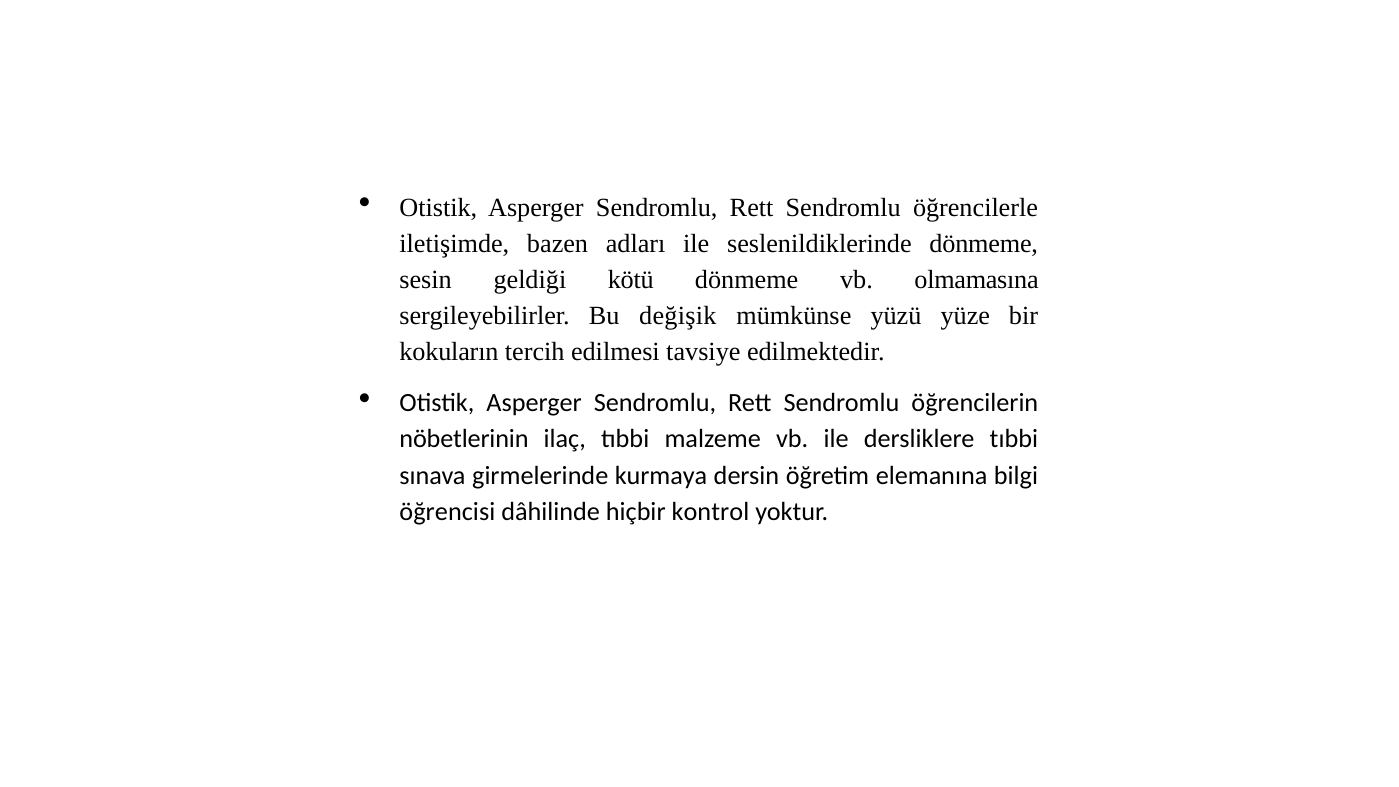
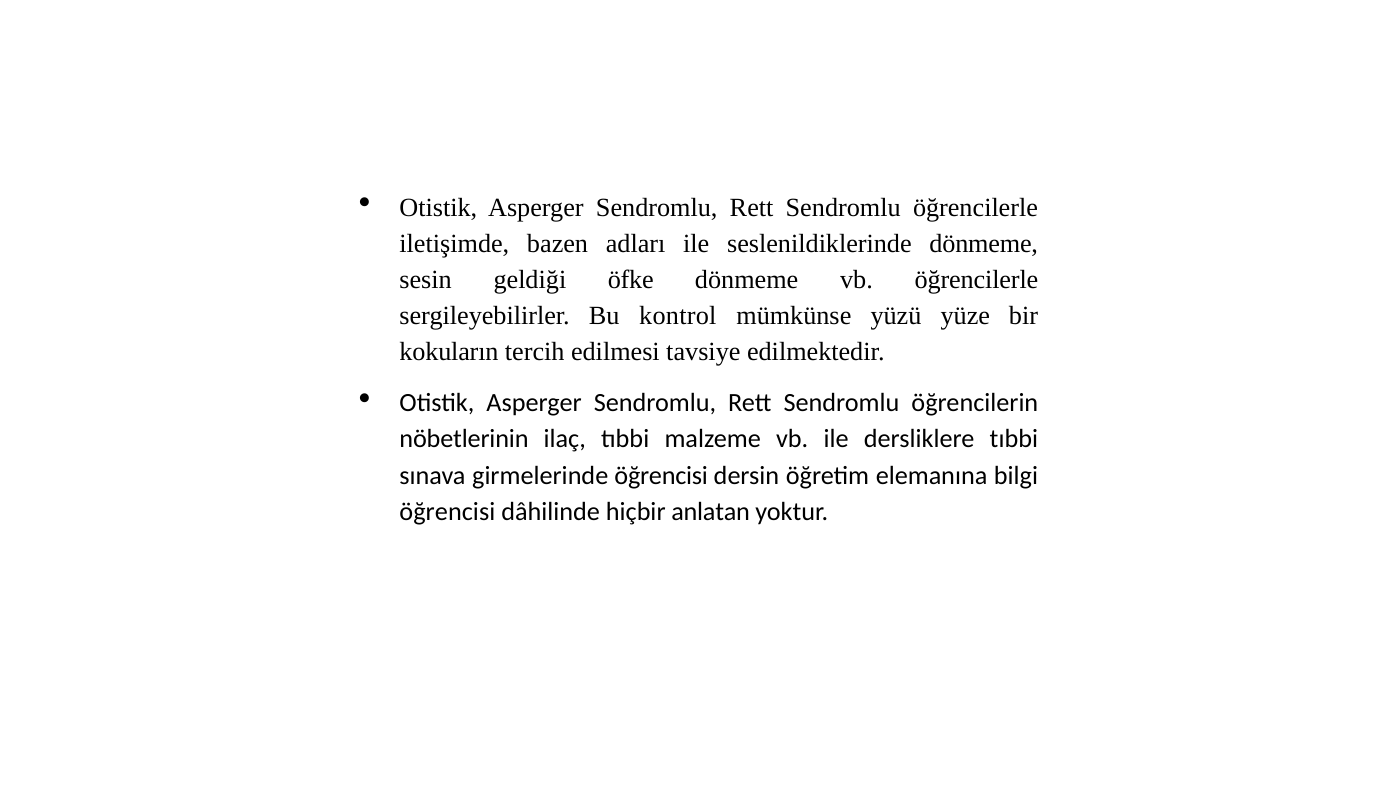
kötü: kötü -> öfke (631, 280)
vb olmamasına: olmamasına -> öğrencilerle (976, 280)
değişik: değişik -> kontrol (678, 316)
girmelerinde kurmaya: kurmaya -> öğrencisi (661, 475)
kontrol: kontrol -> anlatan (711, 512)
